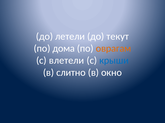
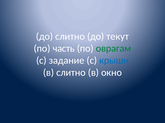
до летели: летели -> слитно (70, 37)
дома: дома -> часть (64, 49)
оврагам colour: orange -> green (113, 49)
влетели: влетели -> задание (67, 61)
